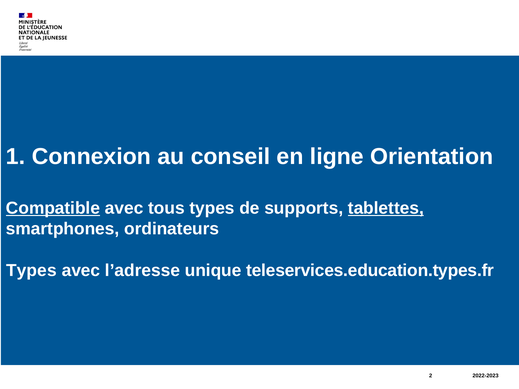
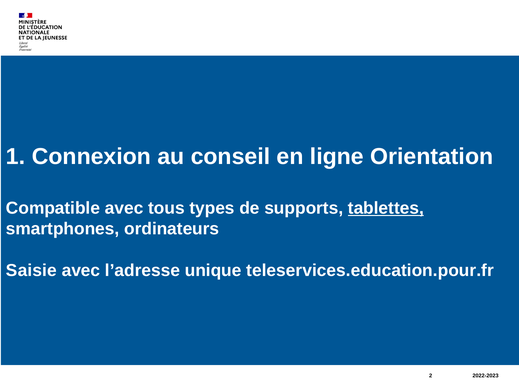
Compatible underline: present -> none (53, 208)
Types: Types -> Saisie (31, 271)
teleservices.education.types.fr: teleservices.education.types.fr -> teleservices.education.pour.fr (370, 271)
